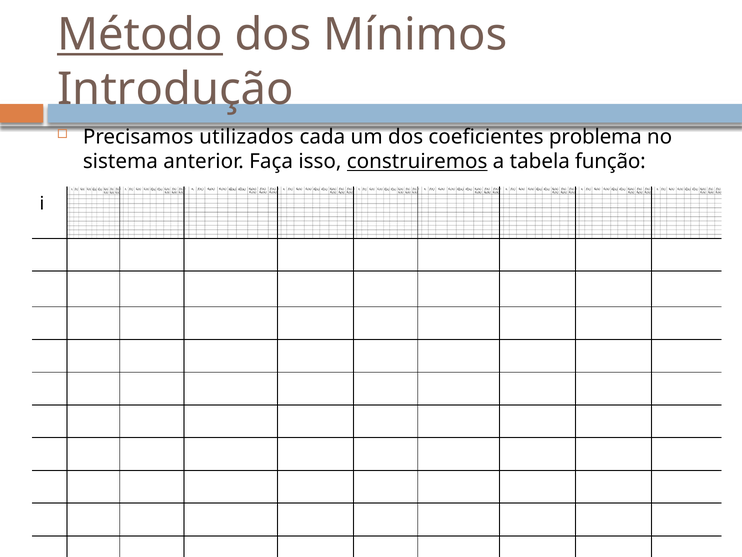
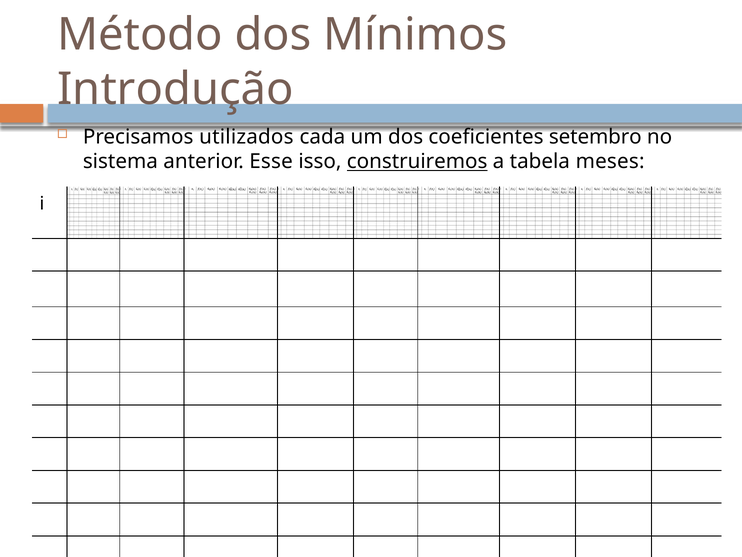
Método underline: present -> none (140, 35)
problema: problema -> setembro (595, 137)
Faça: Faça -> Esse (271, 161)
função: função -> meses (610, 161)
